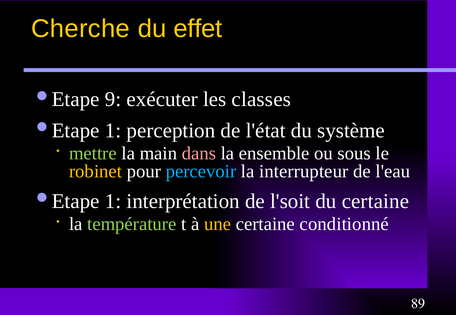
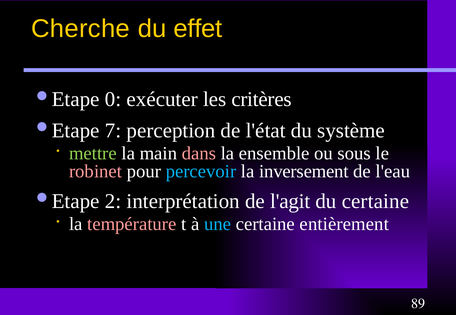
9: 9 -> 0 (113, 100)
classes: classes -> critères (262, 100)
1: 1 -> 7 (113, 131)
robinet colour: yellow -> pink (96, 172)
interrupteur: interrupteur -> inversement (304, 172)
1: 1 -> 2 (113, 202)
l'soit: l'soit -> l'agit (290, 202)
température colour: light green -> pink (132, 225)
une colour: yellow -> light blue (218, 225)
conditionné: conditionné -> entièrement (344, 225)
